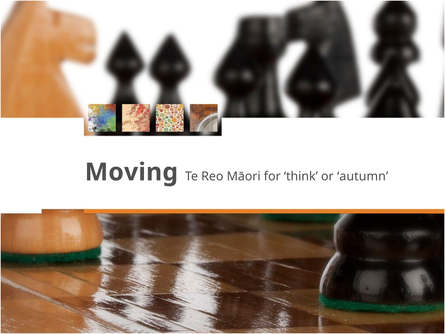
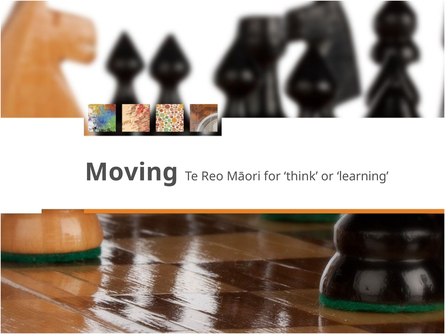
autumn: autumn -> learning (363, 176)
